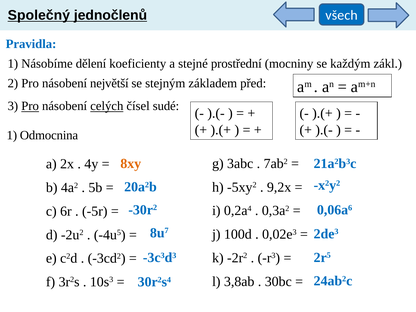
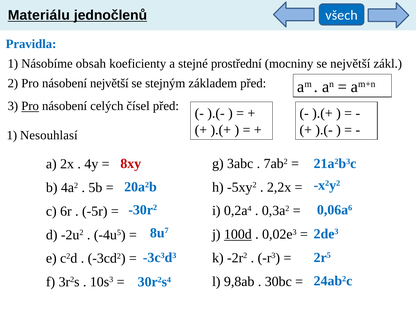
Společný: Společný -> Materiálu (39, 15)
dělení: dělení -> obsah (91, 64)
se každým: každým -> největší (350, 64)
celých underline: present -> none (107, 106)
čísel sudé: sudé -> před (166, 106)
Odmocnina: Odmocnina -> Nesouhlasí (49, 135)
8xy colour: orange -> red (131, 164)
9,2x: 9,2x -> 2,2x (279, 187)
100d underline: none -> present (238, 234)
3,8ab: 3,8ab -> 9,8ab (239, 281)
